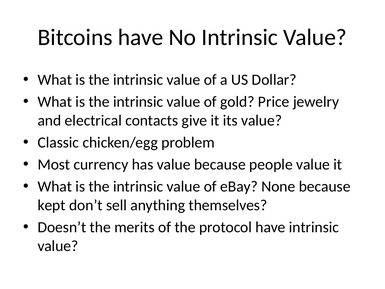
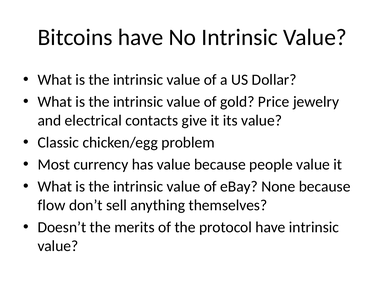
kept: kept -> flow (51, 205)
